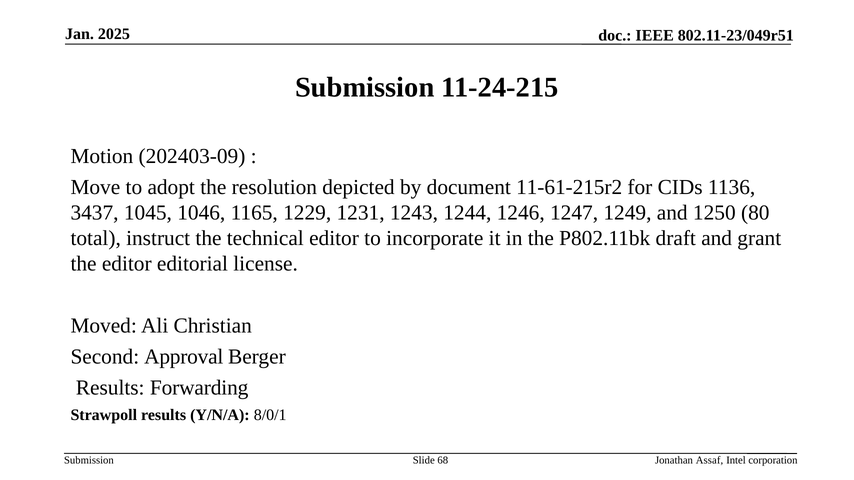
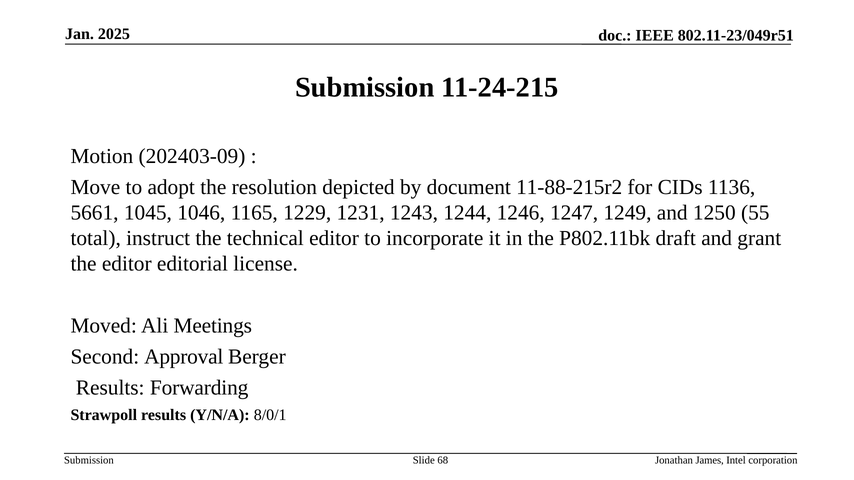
11-61-215r2: 11-61-215r2 -> 11-88-215r2 (569, 187)
3437: 3437 -> 5661 (95, 213)
80: 80 -> 55 (755, 213)
Christian: Christian -> Meetings (213, 326)
Assaf: Assaf -> James (710, 461)
